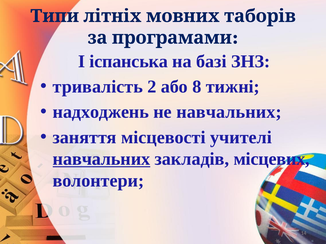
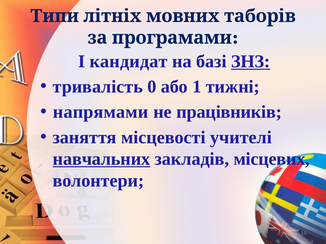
іспанська: іспанська -> кандидат (129, 62)
ЗНЗ underline: none -> present (251, 62)
2: 2 -> 0 (152, 87)
8: 8 -> 1 (197, 87)
надходжень: надходжень -> напрямами (101, 112)
не навчальних: навчальних -> працівників (229, 112)
